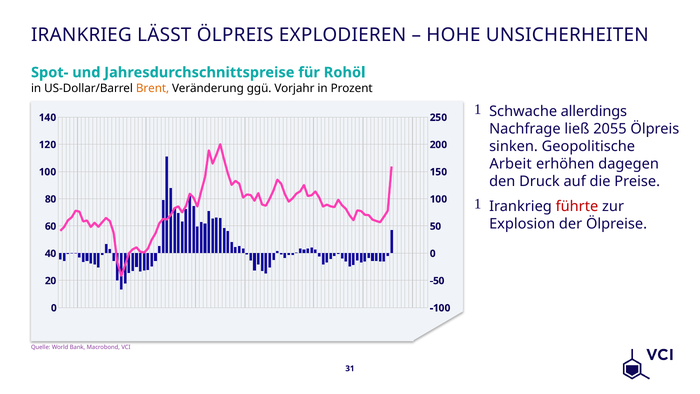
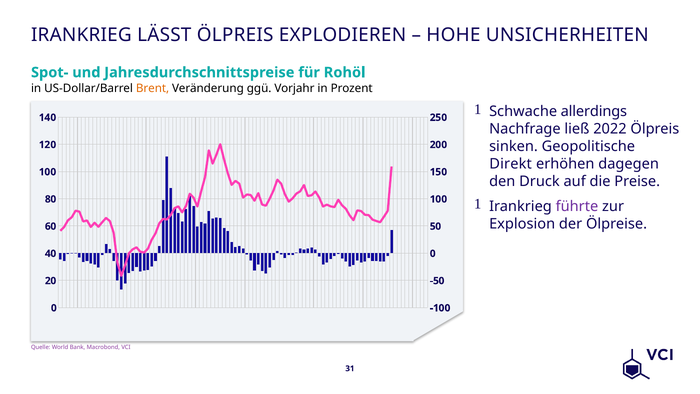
2055: 2055 -> 2022 (610, 129)
Arbeit: Arbeit -> Direkt (511, 164)
führte colour: red -> purple (577, 206)
